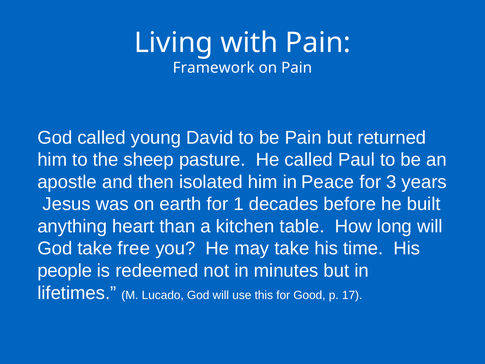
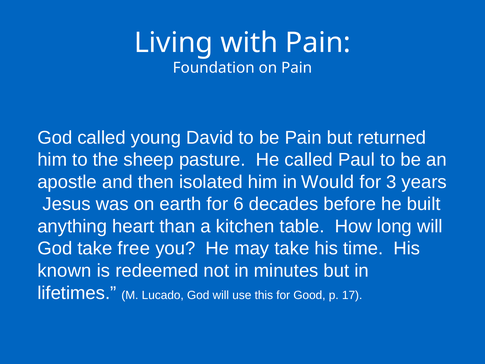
Framework: Framework -> Foundation (214, 68)
Peace: Peace -> Would (328, 182)
1: 1 -> 6 (238, 204)
people: people -> known (64, 271)
